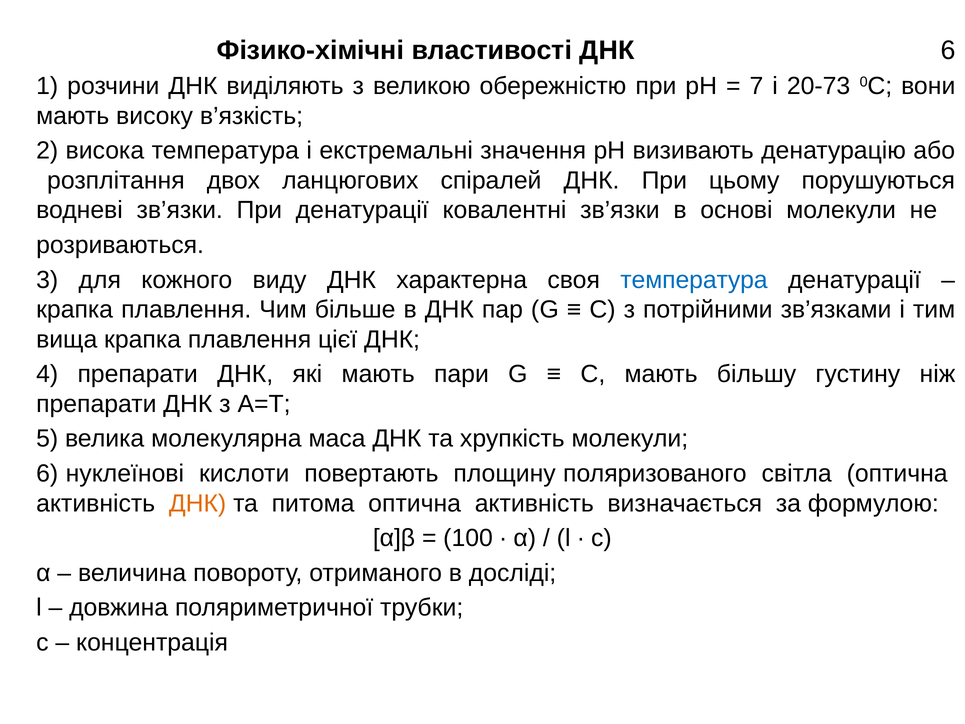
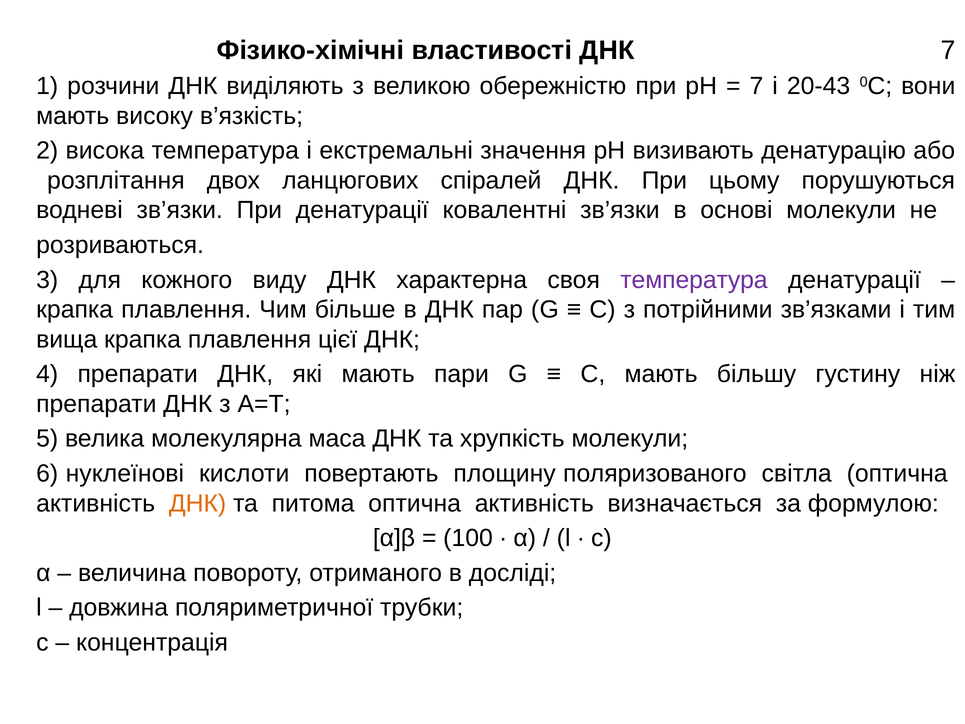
ДНК 6: 6 -> 7 (948, 50)
20-73: 20-73 -> 20-43 (819, 86)
температура colour: blue -> purple (694, 280)
